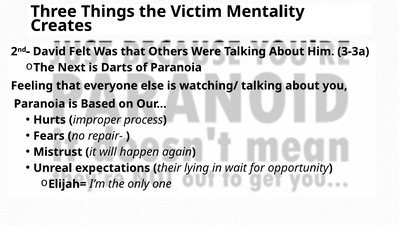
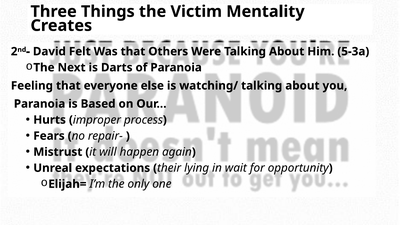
3-3a: 3-3a -> 5-3a (353, 51)
